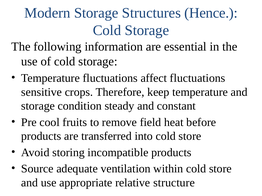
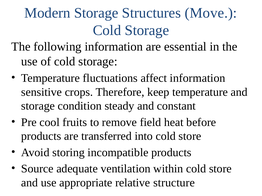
Hence: Hence -> Move (211, 13)
affect fluctuations: fluctuations -> information (198, 78)
